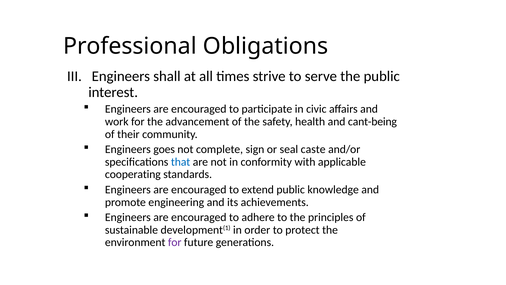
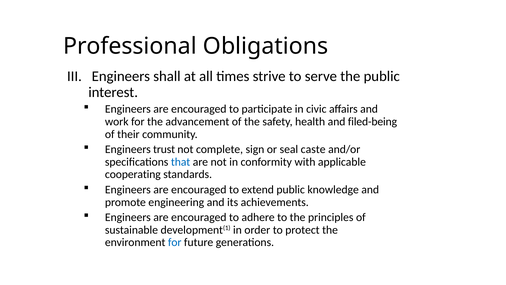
cant-being: cant-being -> filed-being (372, 122)
goes: goes -> trust (164, 149)
for colour: purple -> blue (175, 242)
